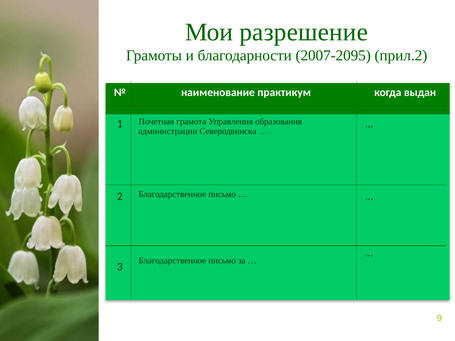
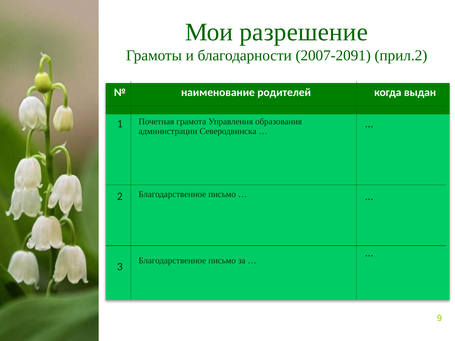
2007-2095: 2007-2095 -> 2007-2091 (333, 56)
практикум: практикум -> родителей (284, 93)
